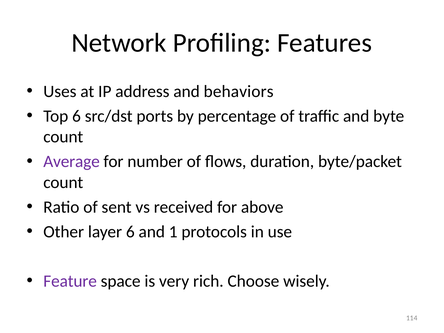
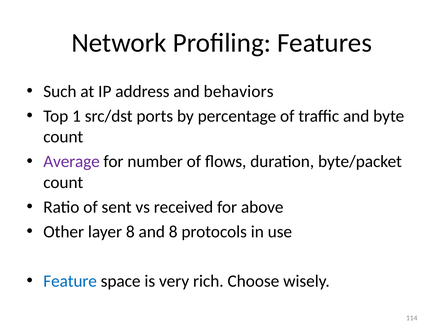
Uses: Uses -> Such (60, 91)
Top 6: 6 -> 1 (77, 116)
layer 6: 6 -> 8 (130, 232)
and 1: 1 -> 8 (173, 232)
Feature colour: purple -> blue (70, 281)
